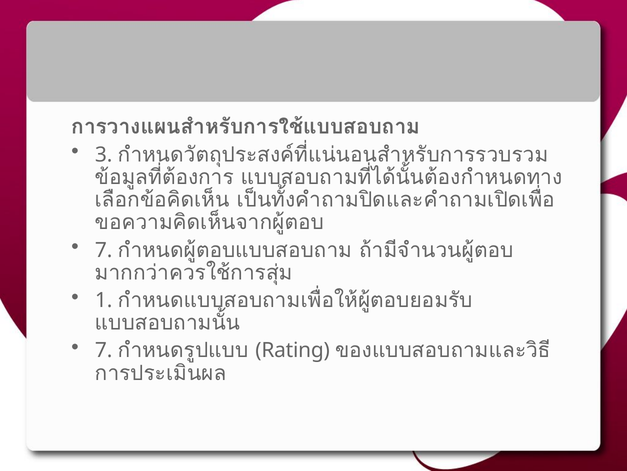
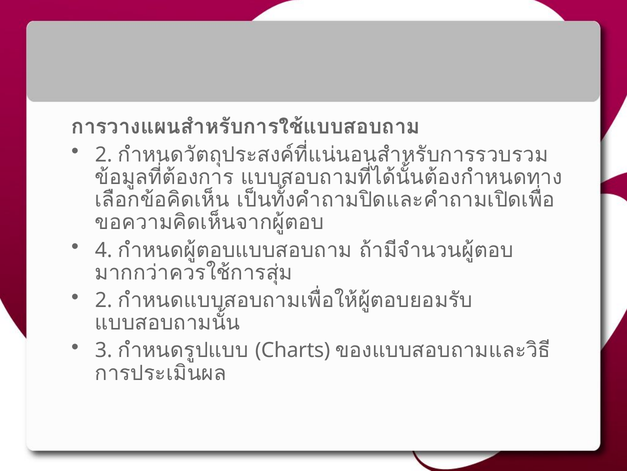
3: 3 -> 2 (104, 154)
7: 7 -> 4 (104, 250)
1: 1 -> 2 (104, 300)
7: 7 -> 3 (104, 350)
Rating: Rating -> Charts (293, 350)
